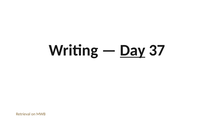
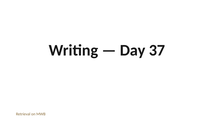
Day underline: present -> none (133, 50)
